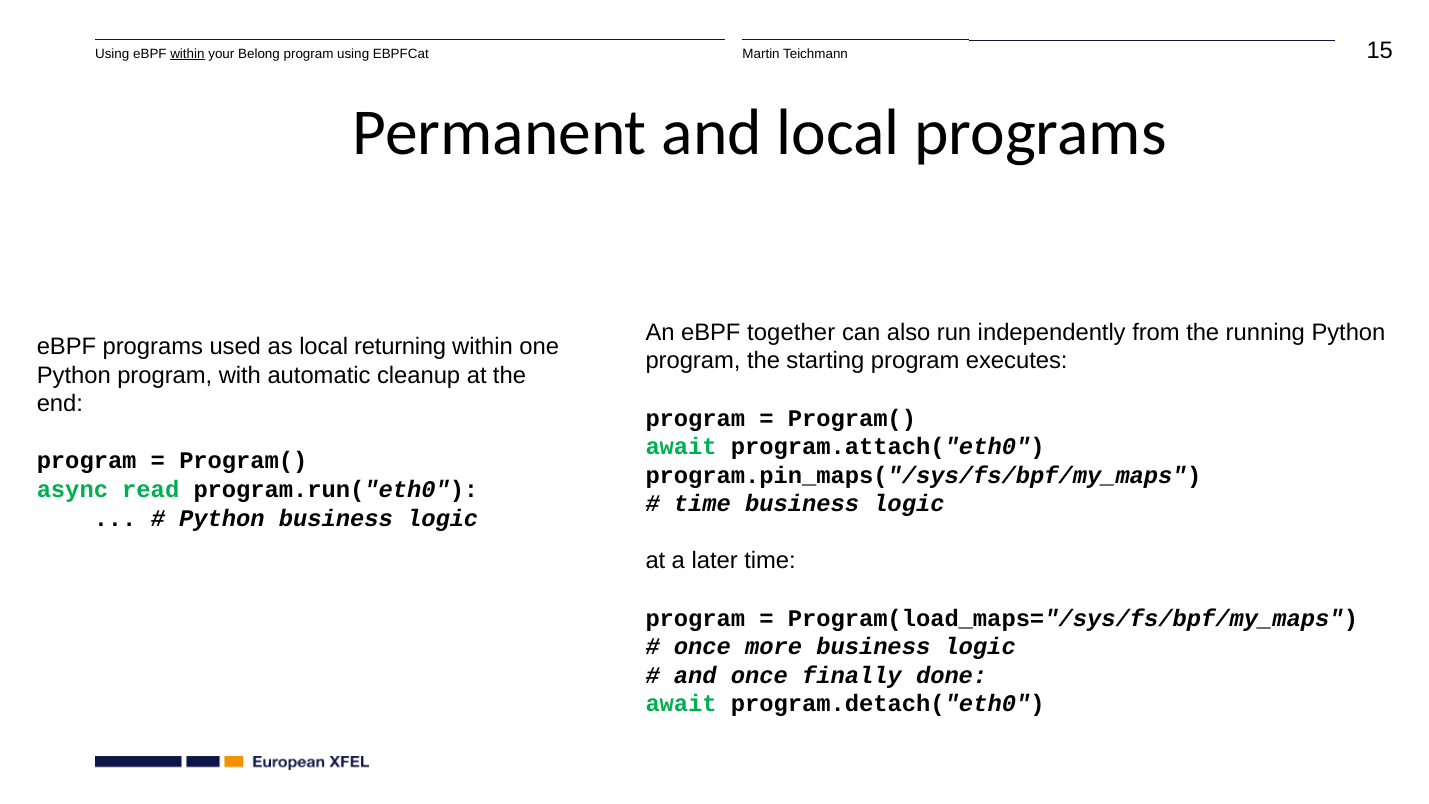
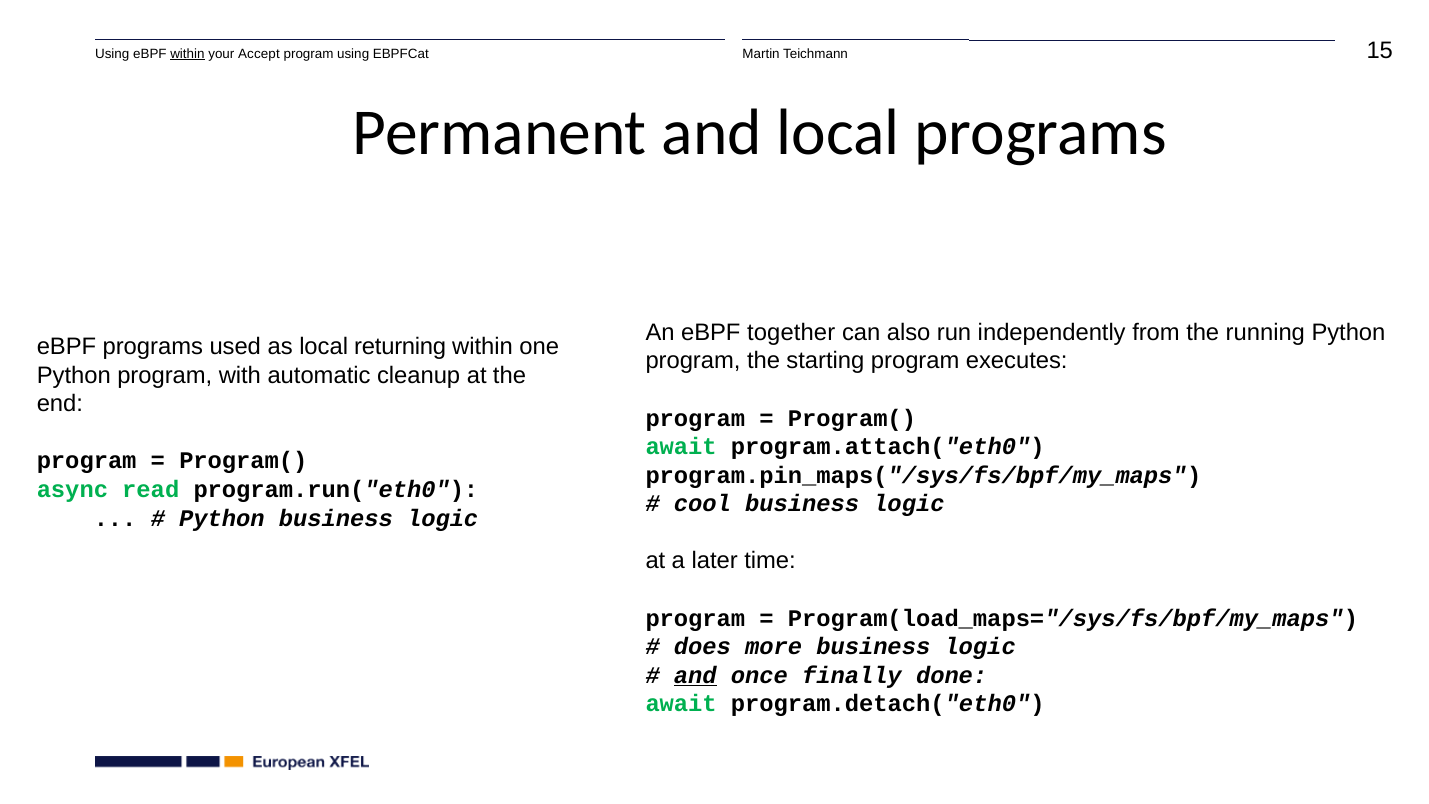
Belong: Belong -> Accept (259, 54)
time: time -> cool (702, 504)
once: once -> does (702, 647)
and underline: none -> present (695, 675)
